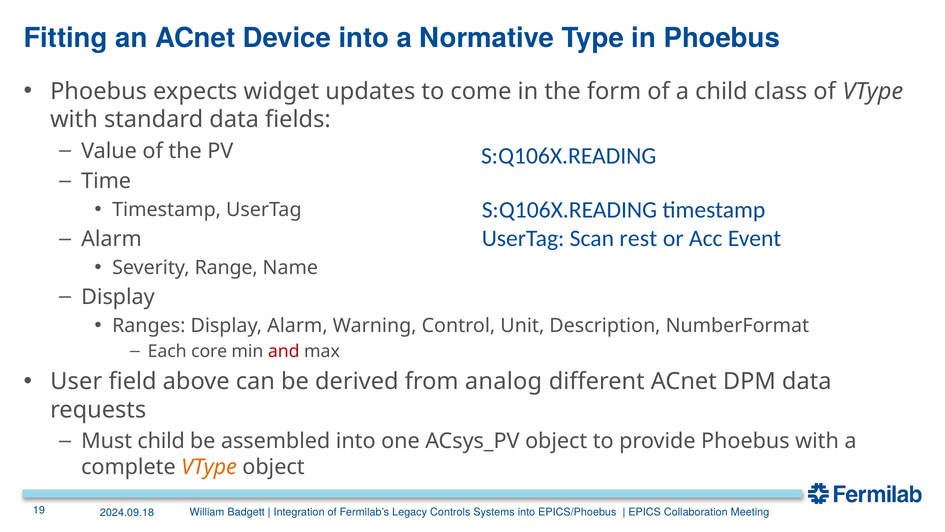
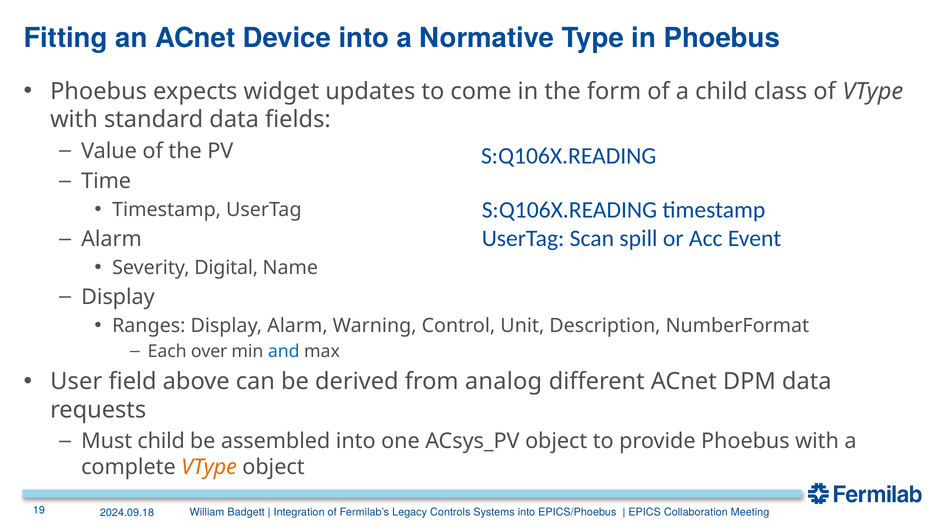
rest: rest -> spill (638, 238)
Range: Range -> Digital (226, 268)
core: core -> over (209, 351)
and colour: red -> blue (284, 351)
